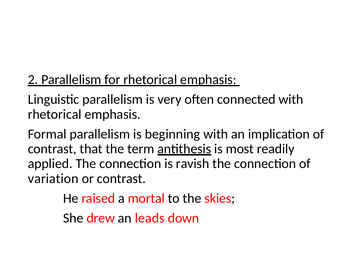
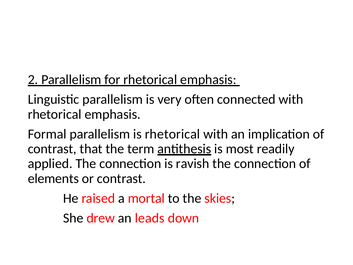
is beginning: beginning -> rhetorical (172, 134)
variation: variation -> elements (53, 178)
